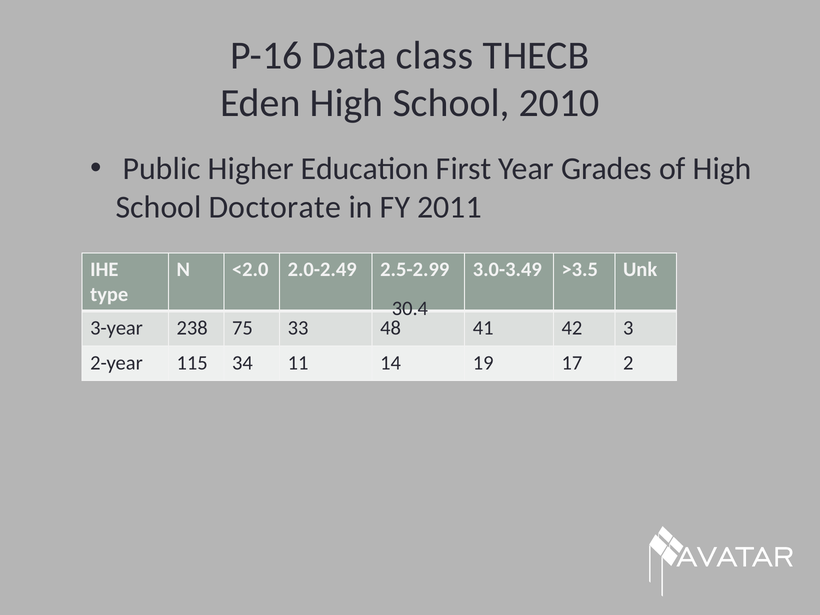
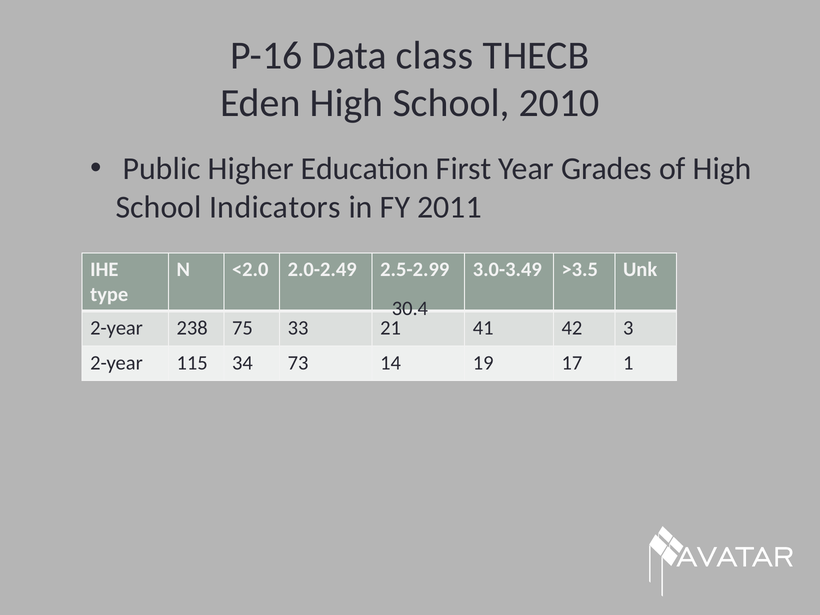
Doctorate: Doctorate -> Indicators (275, 207)
3-year: 3-year -> 2-year (117, 328)
48: 48 -> 21 (391, 328)
11: 11 -> 73 (298, 363)
2: 2 -> 1 (628, 363)
